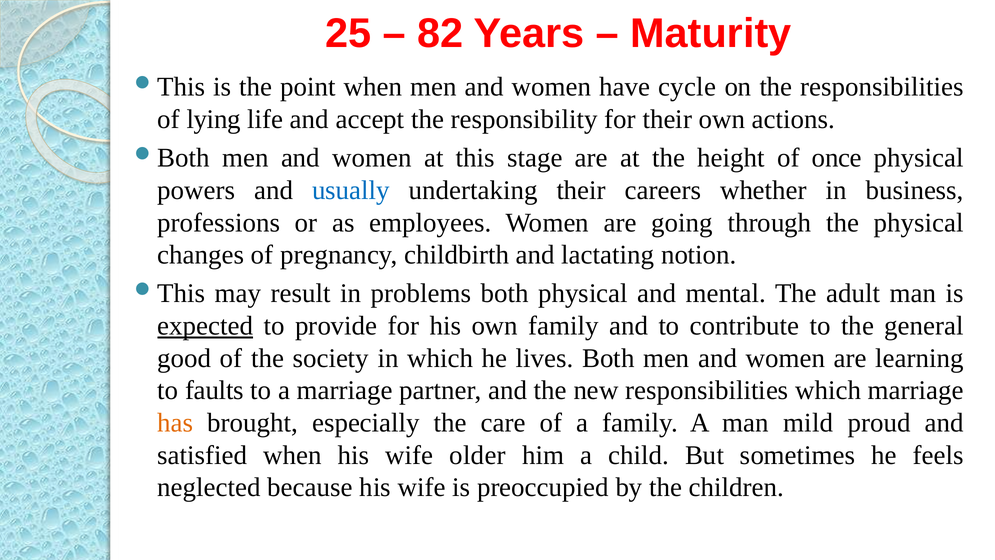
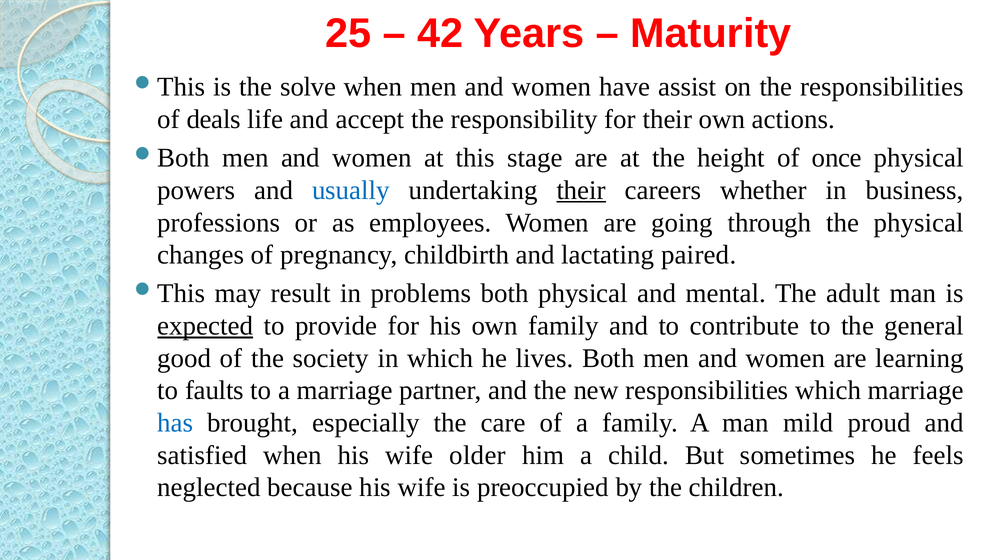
82: 82 -> 42 (440, 34)
point: point -> solve (308, 87)
cycle: cycle -> assist (687, 87)
lying: lying -> deals (214, 119)
their underline: none -> present (581, 190)
notion: notion -> paired (699, 255)
has colour: orange -> blue (175, 423)
